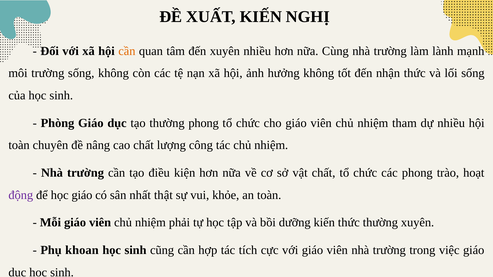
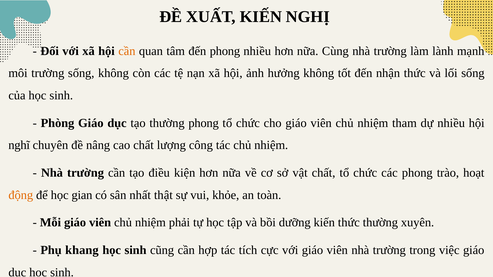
đến xuyên: xuyên -> phong (225, 51)
toàn: toàn -> nghĩ (19, 145)
động colour: purple -> orange (21, 195)
học giáo: giáo -> gian (82, 195)
khoan: khoan -> khang (82, 250)
